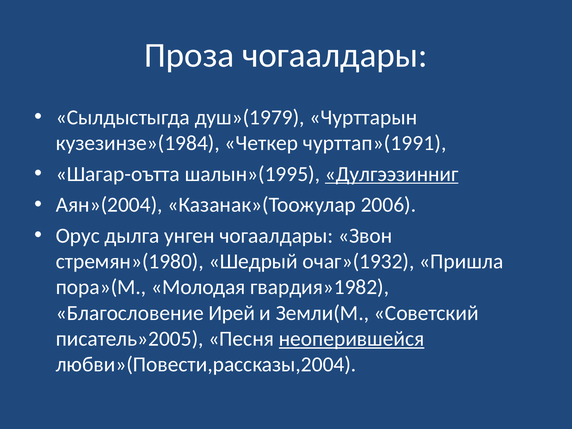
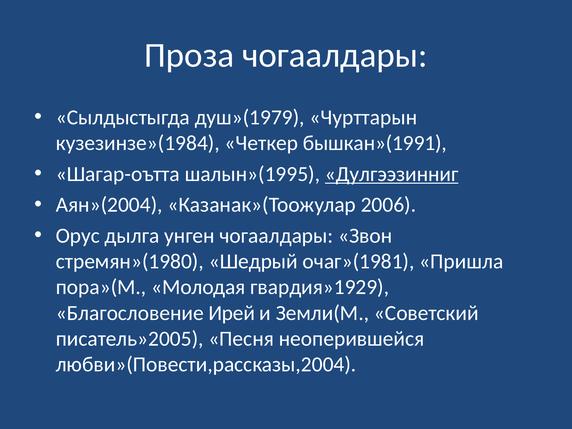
чурттап»(1991: чурттап»(1991 -> бышкан»(1991 (375, 143)
очаг»(1932: очаг»(1932 -> очаг»(1981 (359, 261)
гвардия»1982: гвардия»1982 -> гвардия»1929 (320, 287)
неоперившейся underline: present -> none (352, 339)
